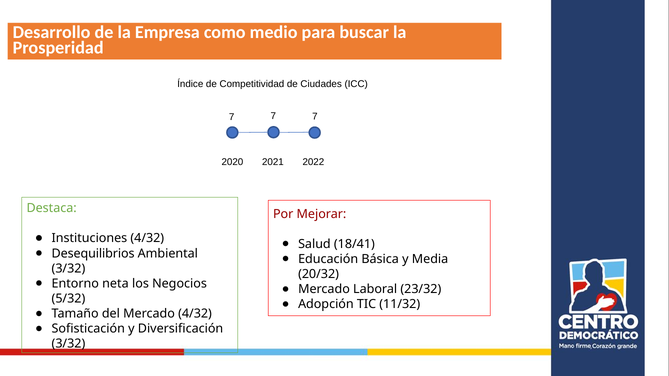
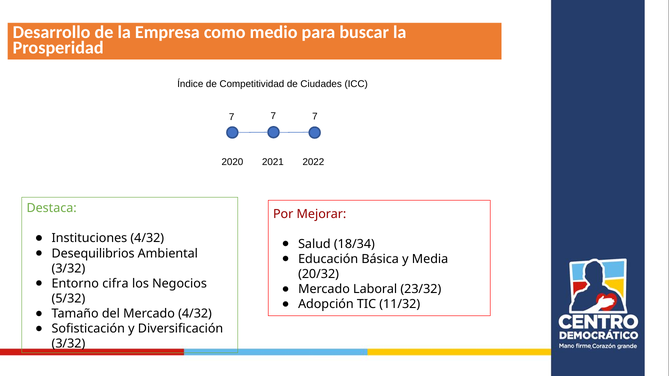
18/41: 18/41 -> 18/34 (354, 244)
neta: neta -> cifra (115, 284)
